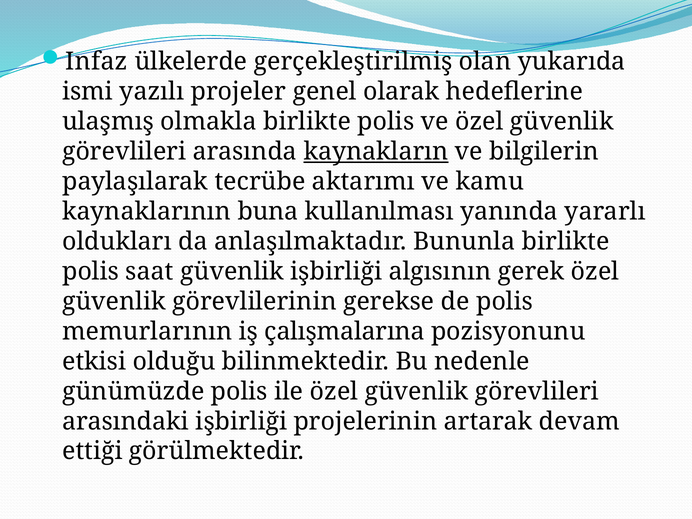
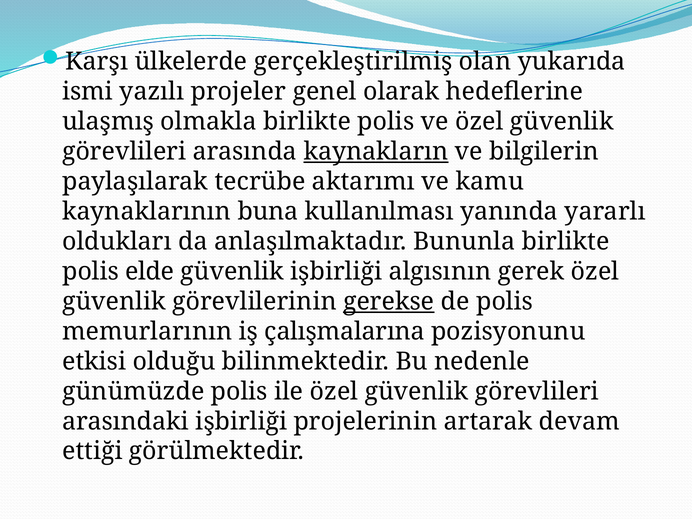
Infaz: Infaz -> Karşı (97, 62)
saat: saat -> elde (150, 271)
gerekse underline: none -> present (389, 301)
